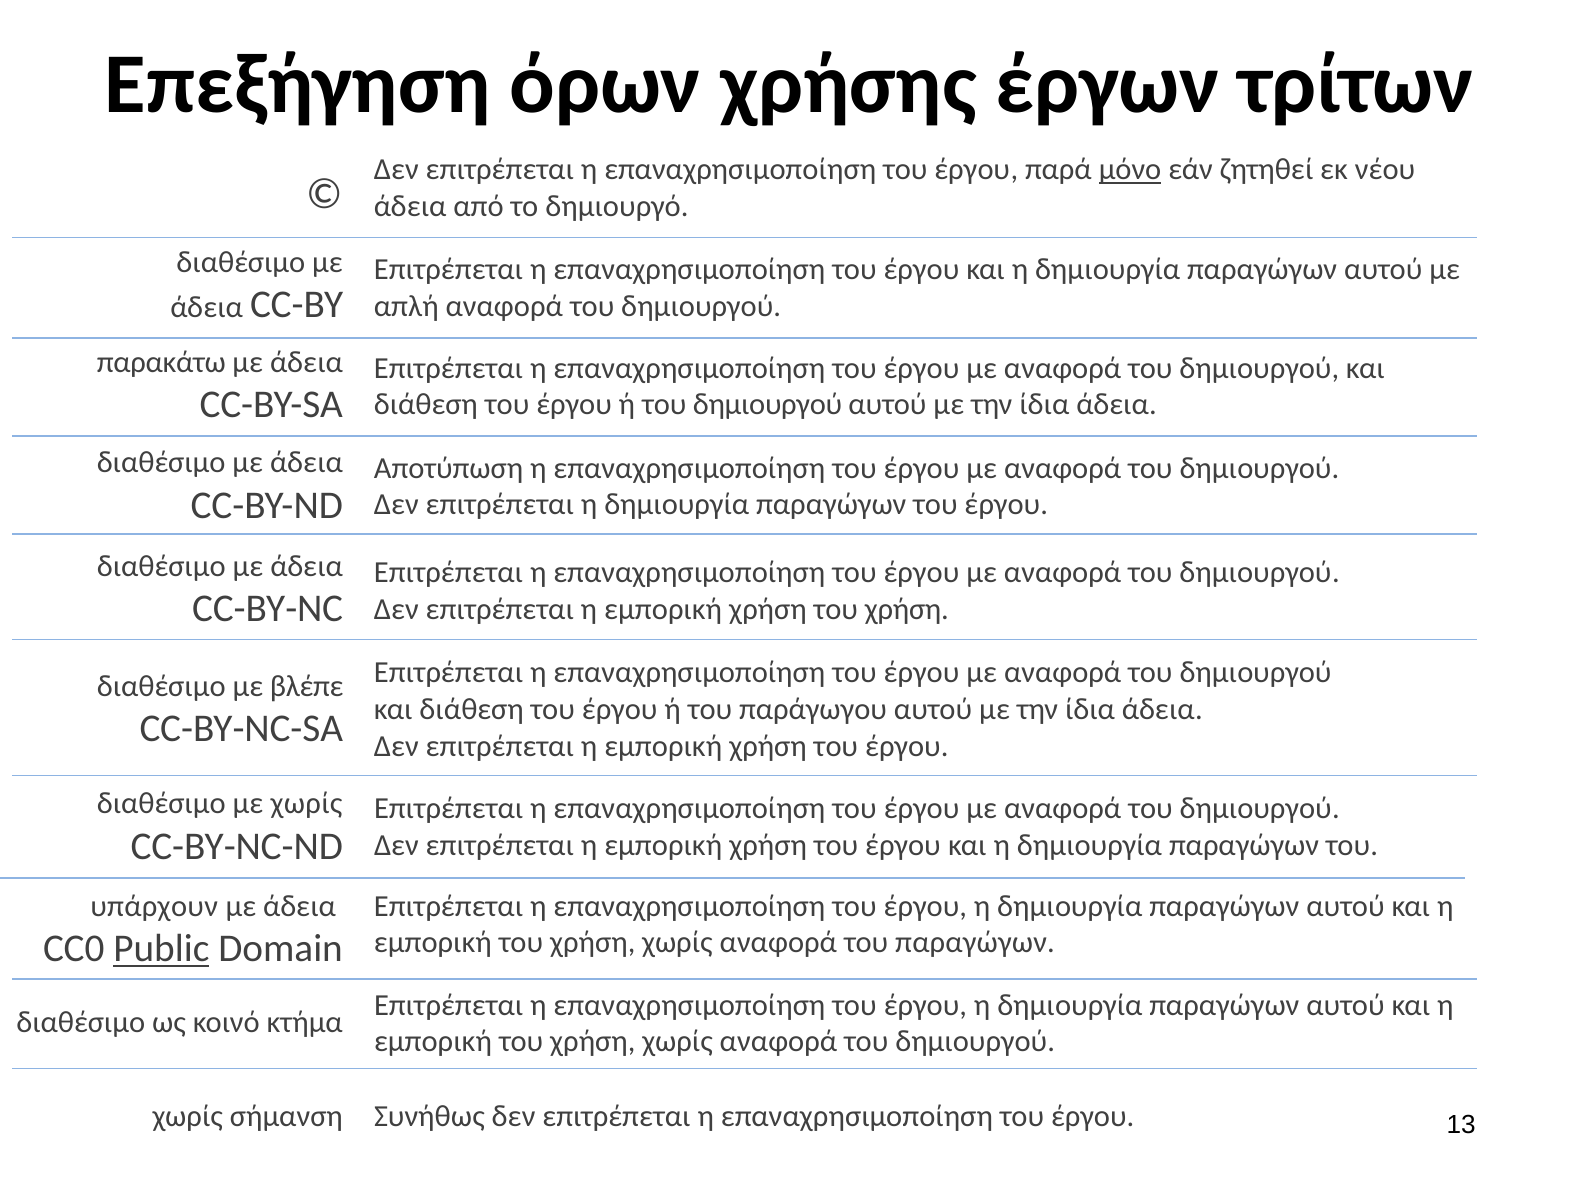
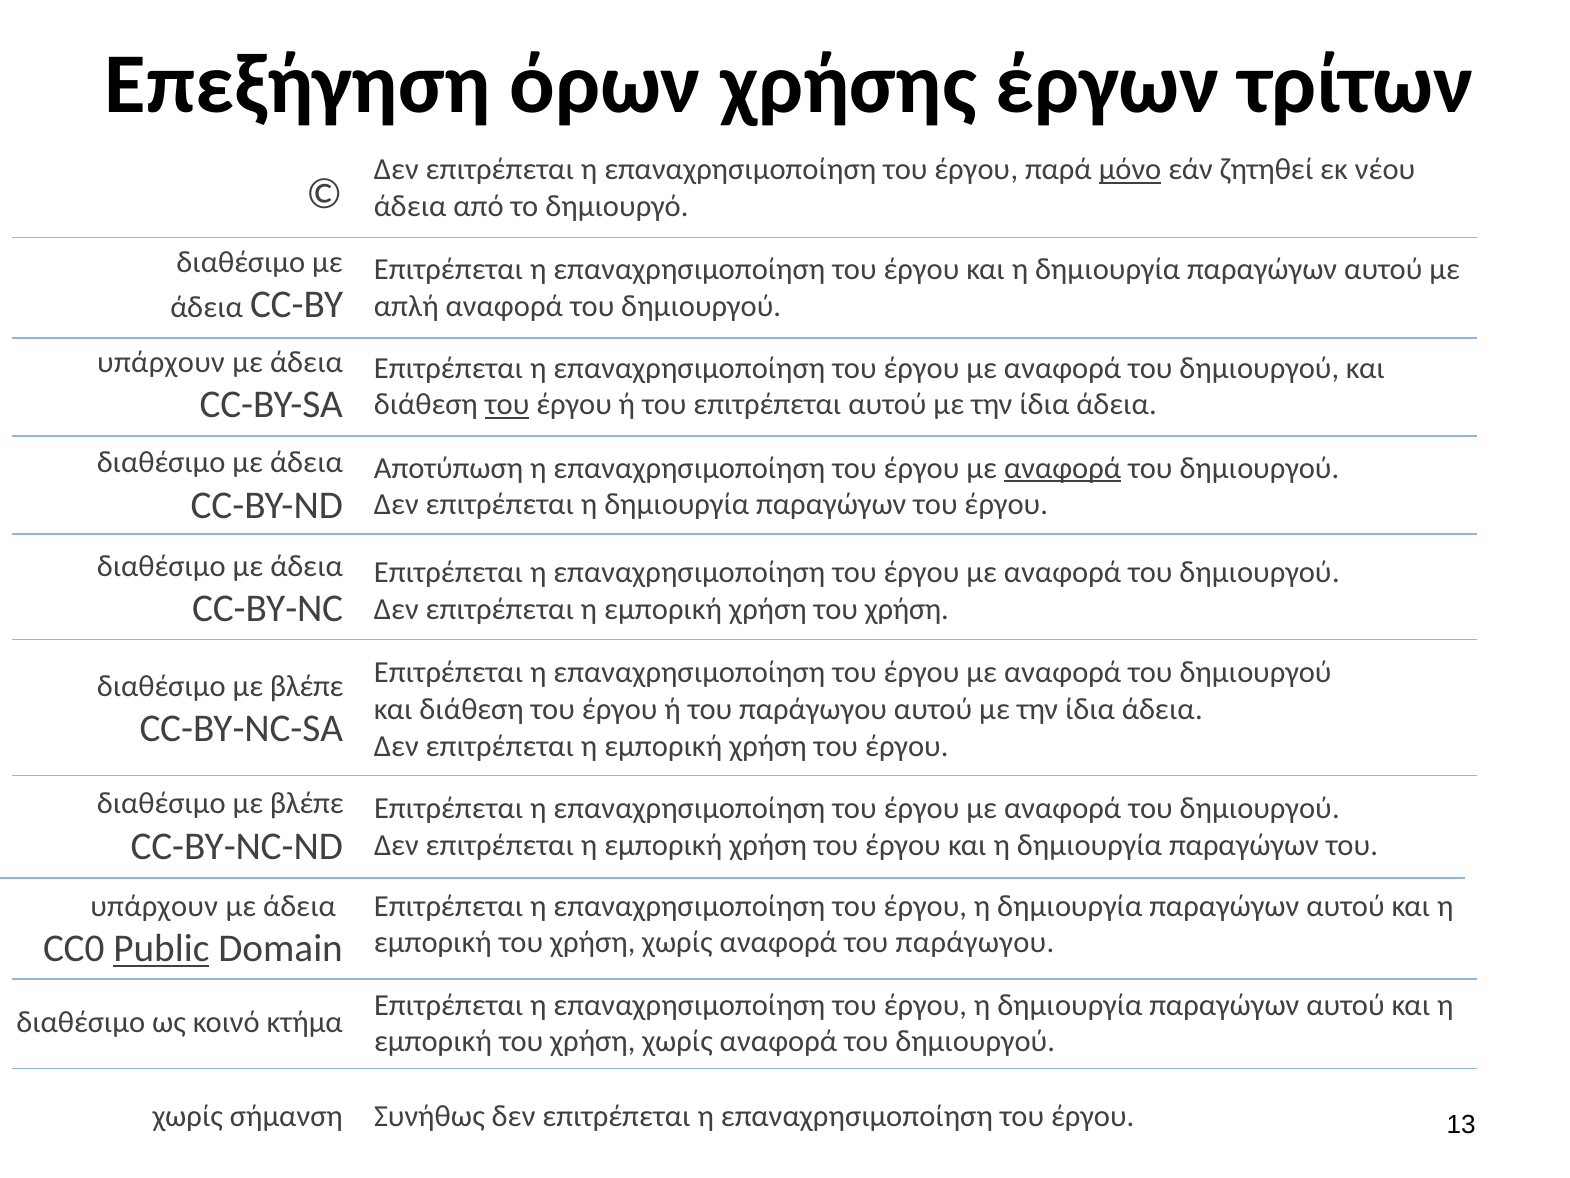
παρακάτω: παρακάτω -> υπάρχουν (161, 362)
του underline: none -> present (507, 405)
ή του δημιουργού: δημιουργού -> επιτρέπεται (767, 405)
αναφορά underline: none -> present (1063, 468)
χωρίς: χωρίς -> βλέπε (307, 803)
αναφορά του παραγώγων: παραγώγων -> παράγωγου (975, 942)
